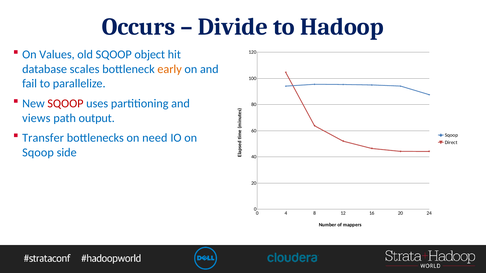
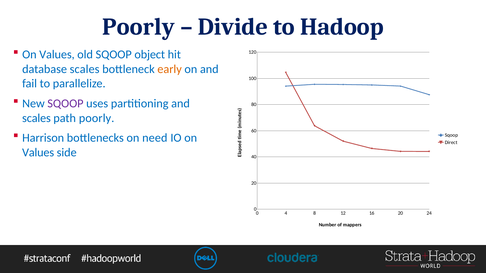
Occurs: Occurs -> Poorly (138, 27)
SQOOP colour: red -> purple (65, 104)
views: views -> scales (36, 118)
path output: output -> poorly (97, 118)
Transfer: Transfer -> Harrison (43, 138)
Sqoop: Sqoop -> Values (38, 153)
